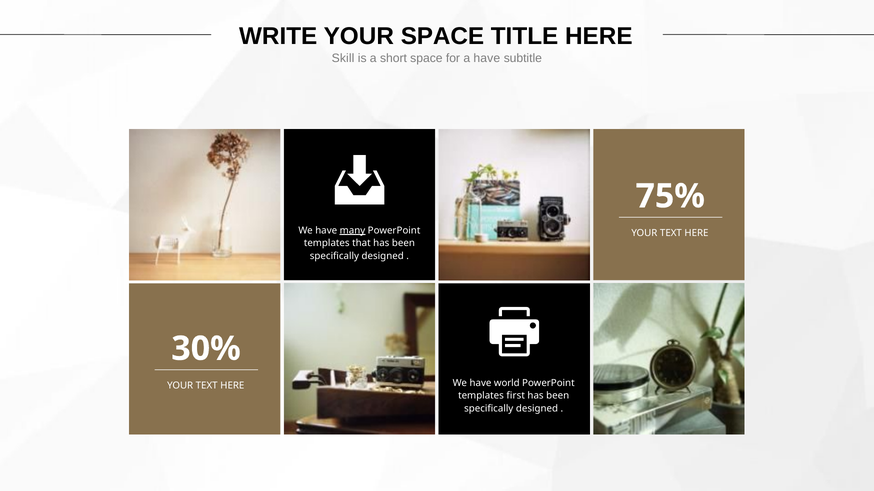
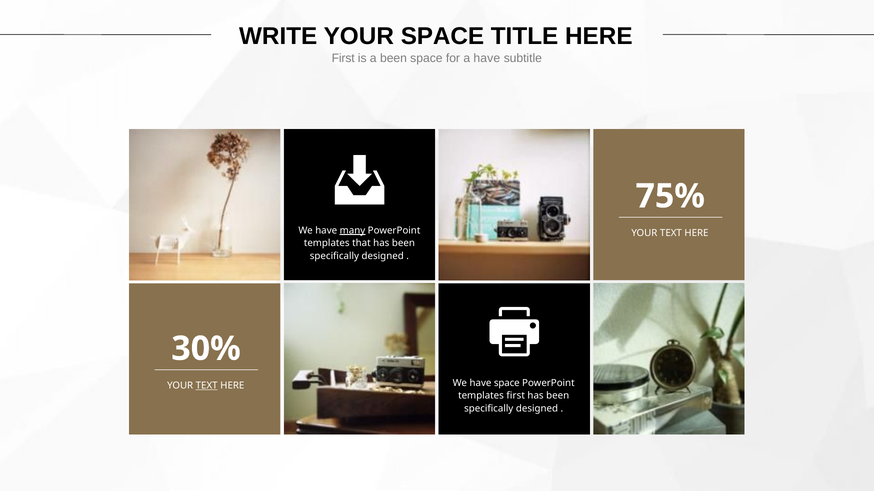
Skill: Skill -> First (343, 58)
a short: short -> been (394, 58)
have world: world -> space (507, 383)
TEXT underline: none -> present (207, 386)
